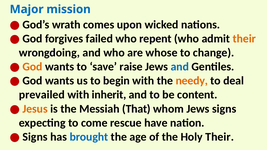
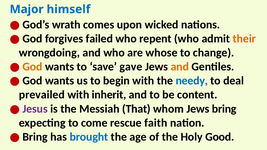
mission: mission -> himself (68, 9)
raise: raise -> gave (131, 67)
and colour: blue -> orange (180, 67)
needy colour: orange -> blue (192, 81)
Jesus colour: orange -> purple (35, 109)
Jews signs: signs -> bring (224, 109)
have: have -> faith (156, 123)
Signs: Signs -> Bring (35, 137)
Holy Their: Their -> Good (220, 137)
